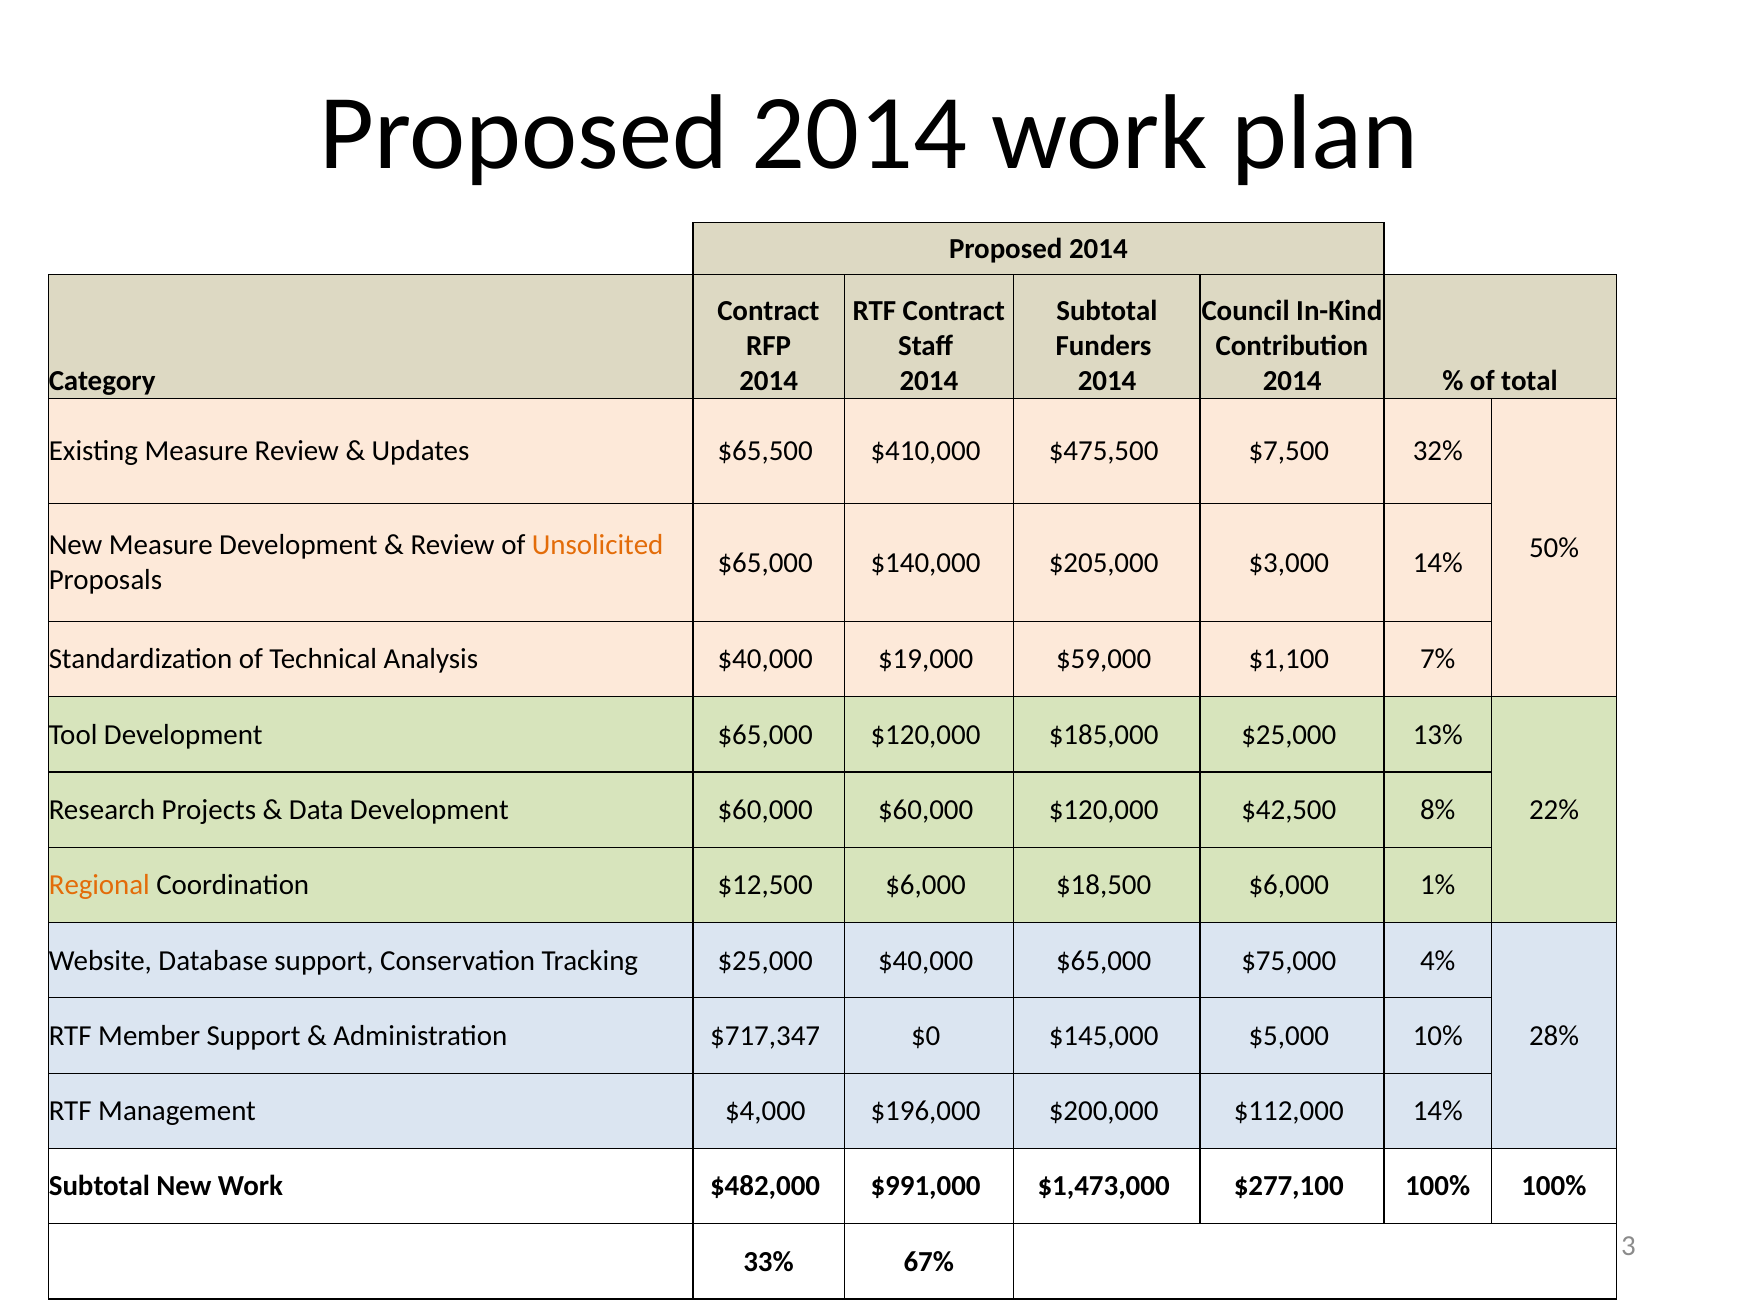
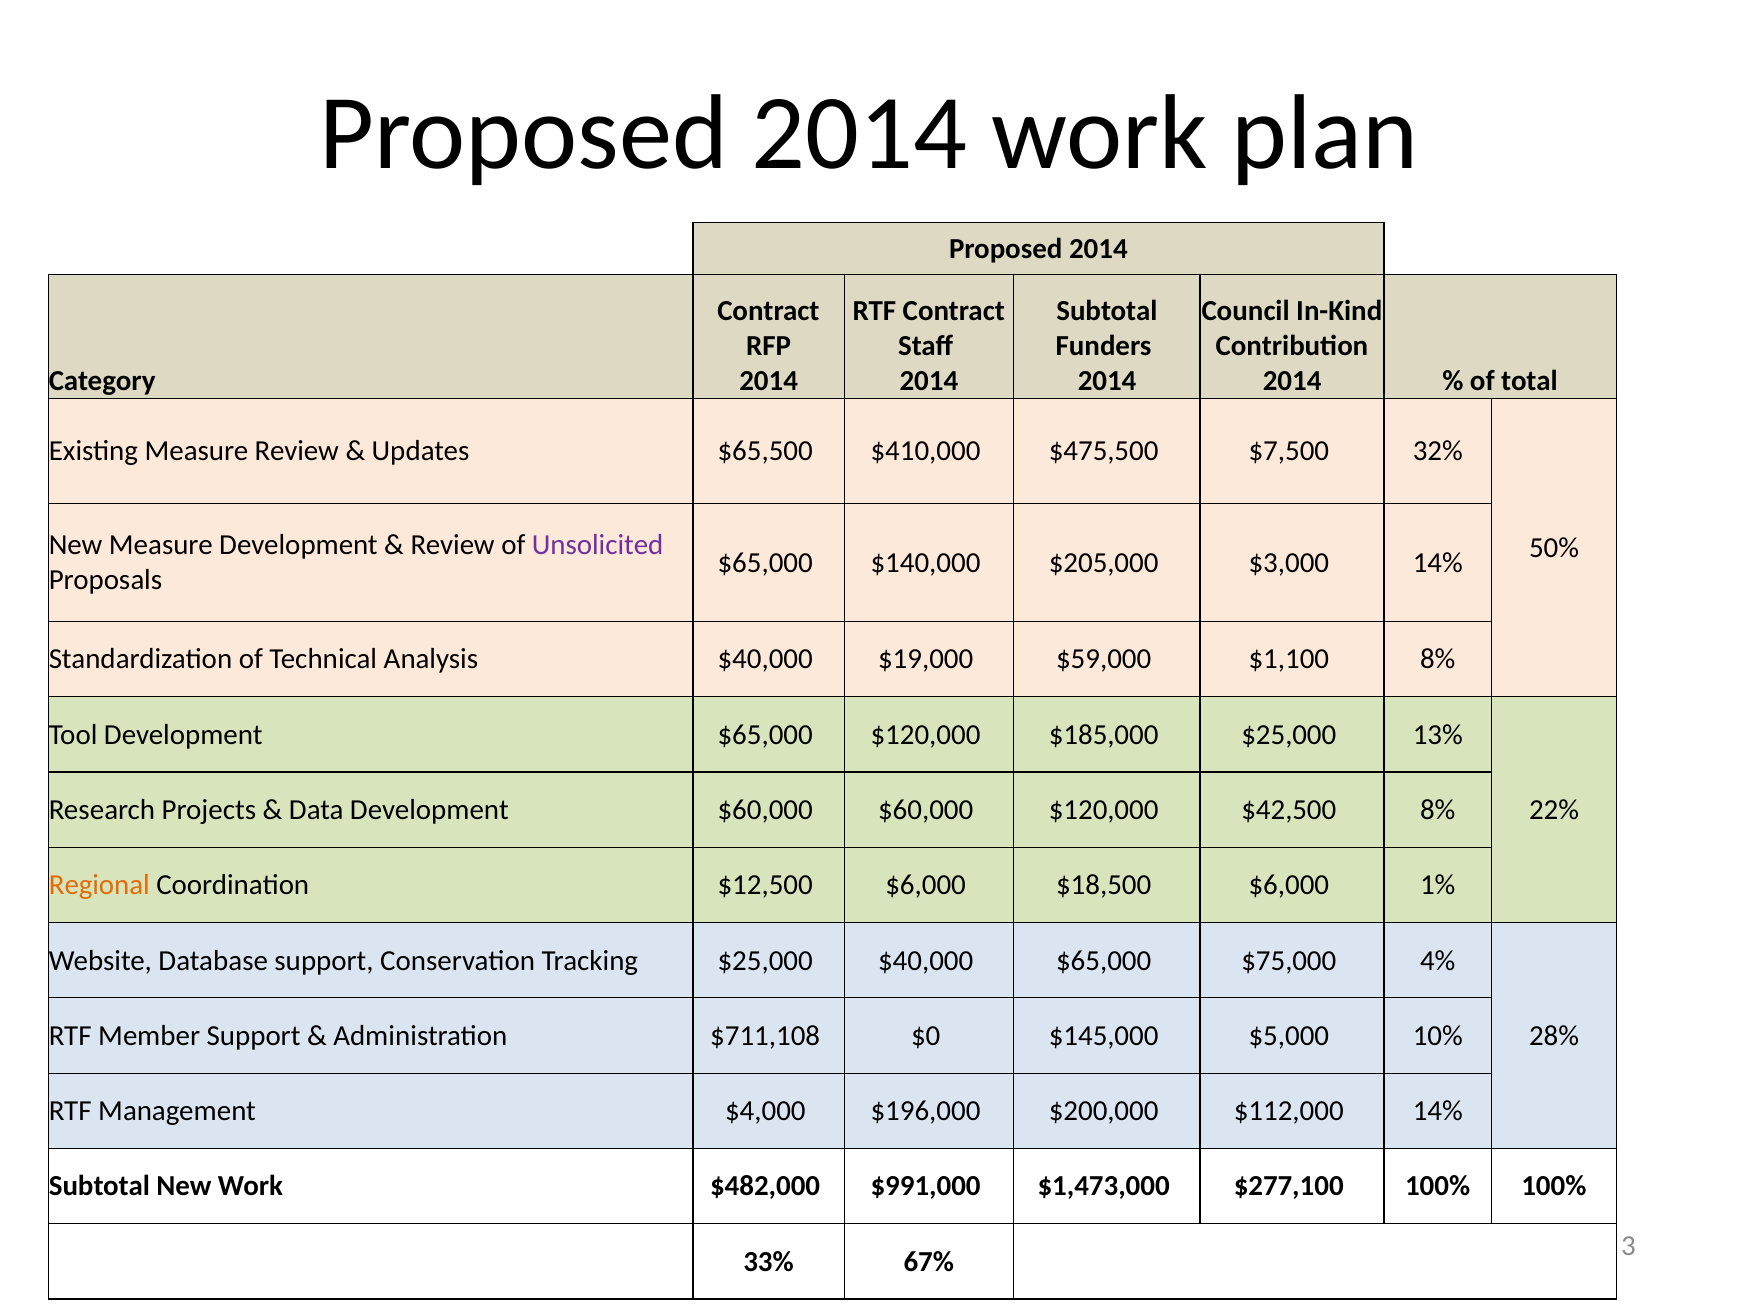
Unsolicited colour: orange -> purple (598, 545)
$1,100 7%: 7% -> 8% (1438, 659)
$717,347: $717,347 -> $711,108 (765, 1036)
